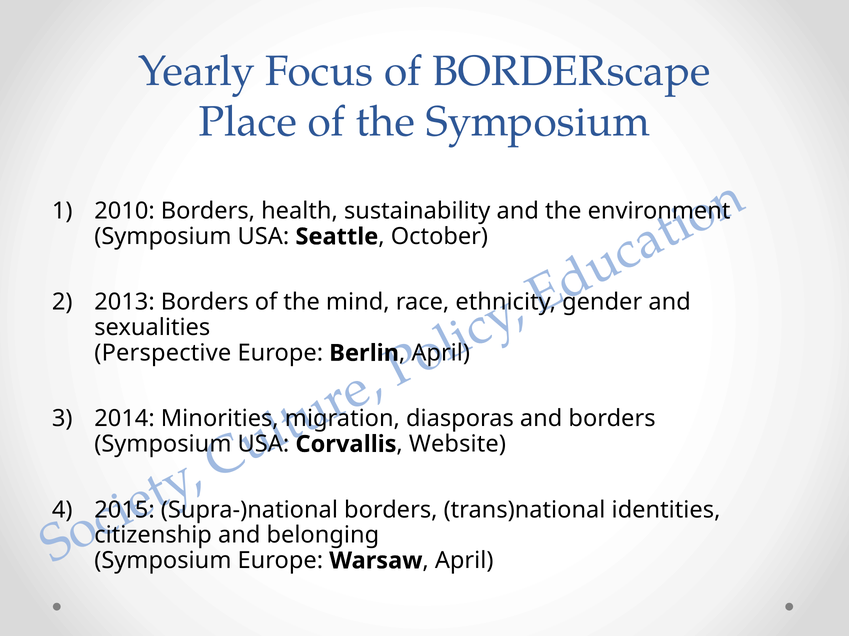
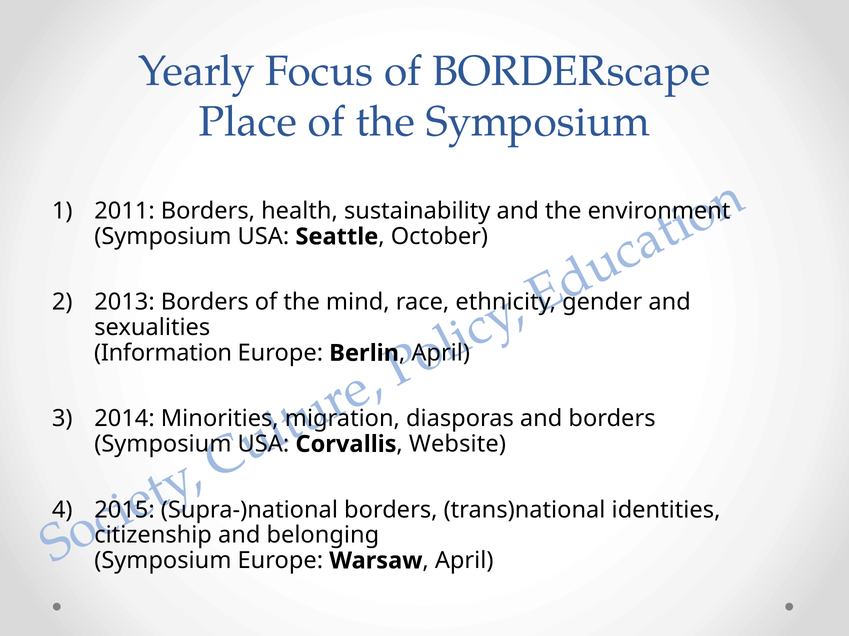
2010: 2010 -> 2011 (125, 211)
Perspective: Perspective -> Information (163, 354)
